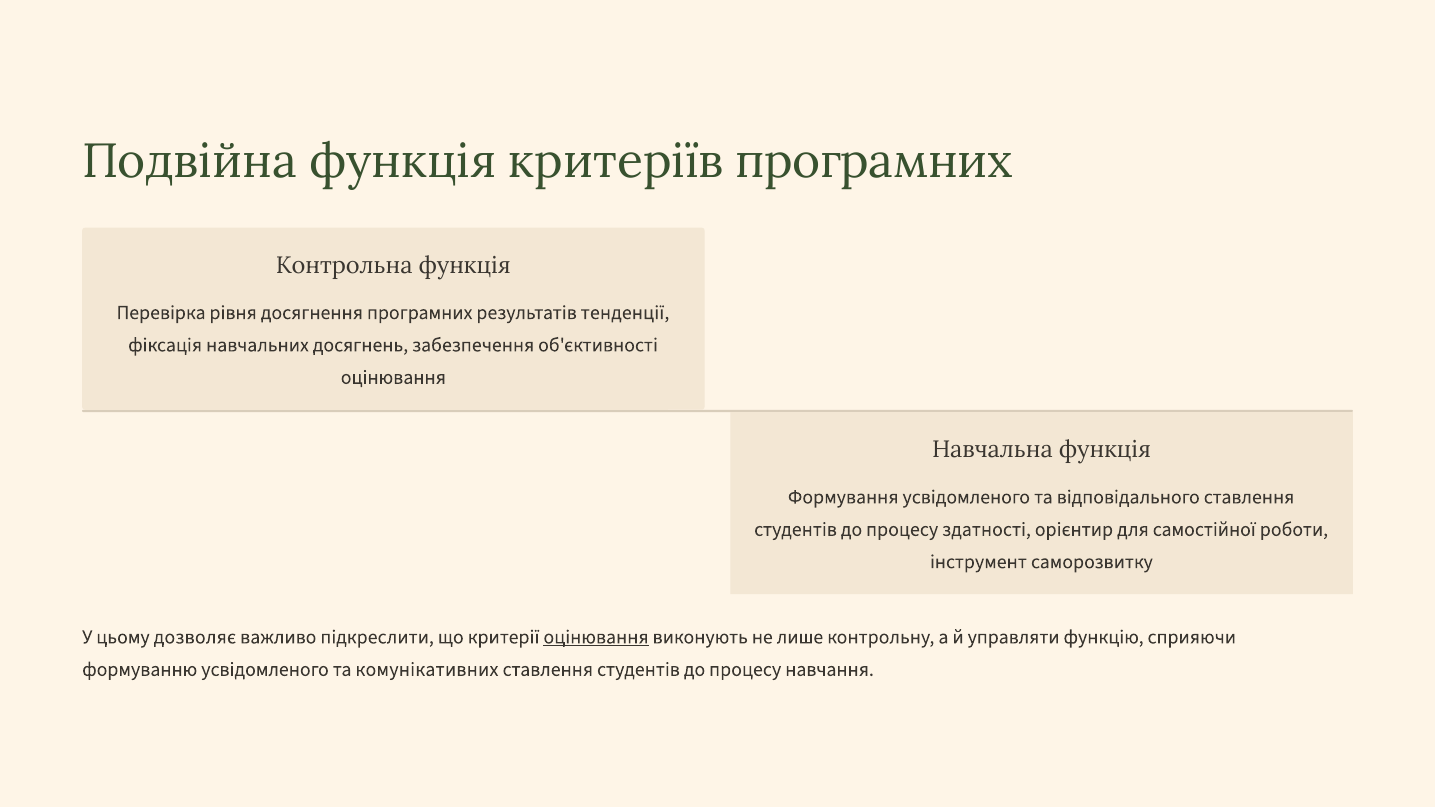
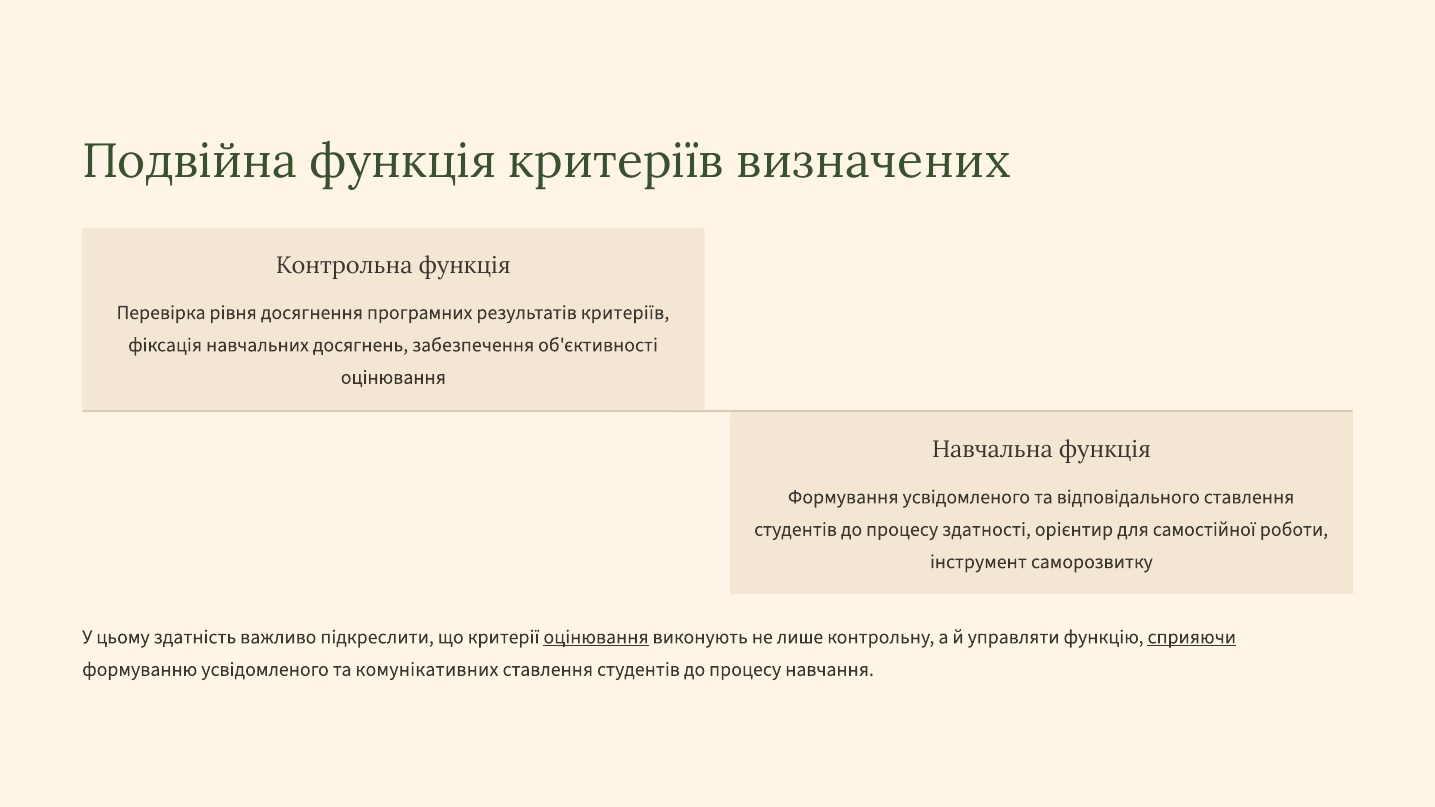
критеріїв програмних: програмних -> визначених (874, 161)
результатів тенденції: тенденції -> критеріїв (625, 313)
дозволяє: дозволяє -> здатність (195, 637)
сприяючи underline: none -> present (1192, 637)
